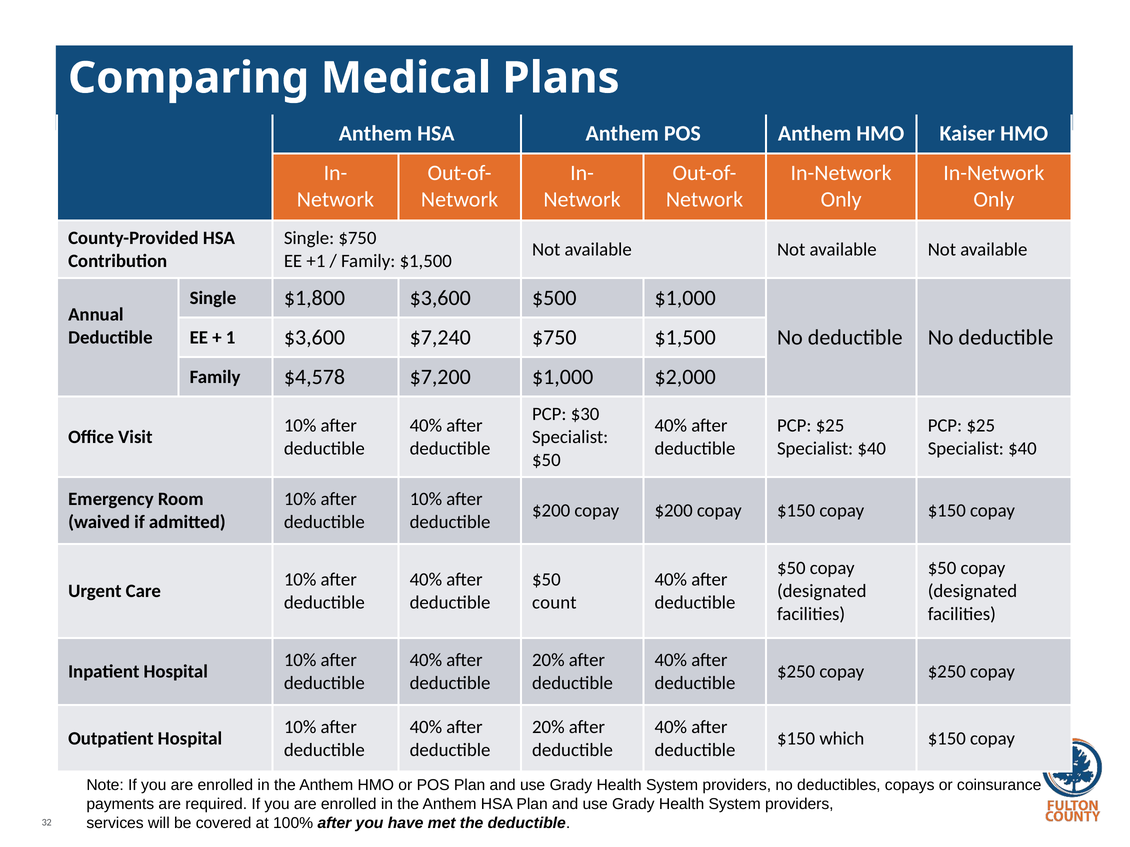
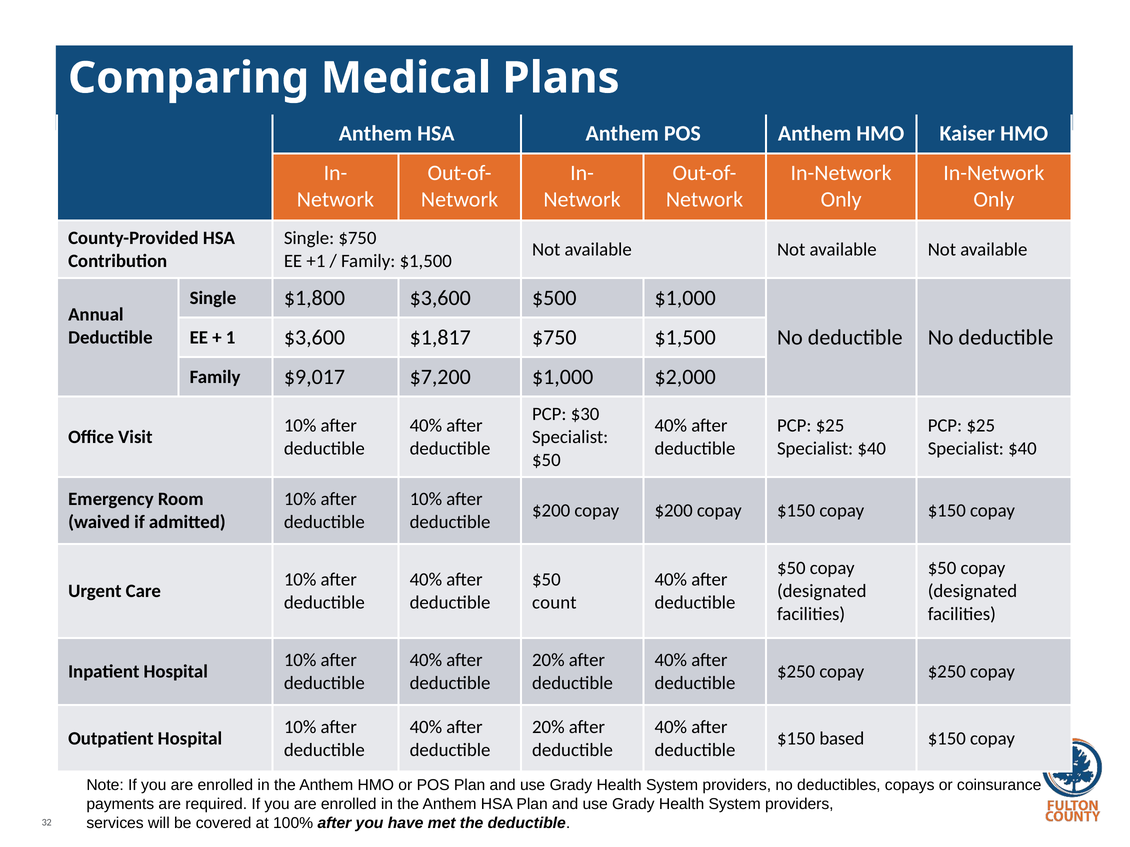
$7,240: $7,240 -> $1,817 (440, 338)
$4,578: $4,578 -> $9,017 (315, 377)
which: which -> based (842, 739)
